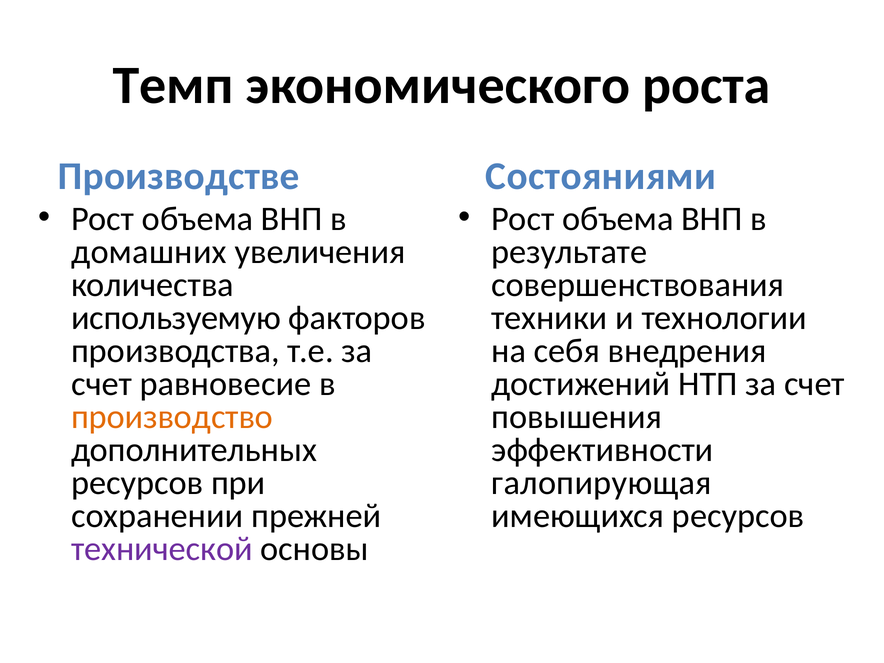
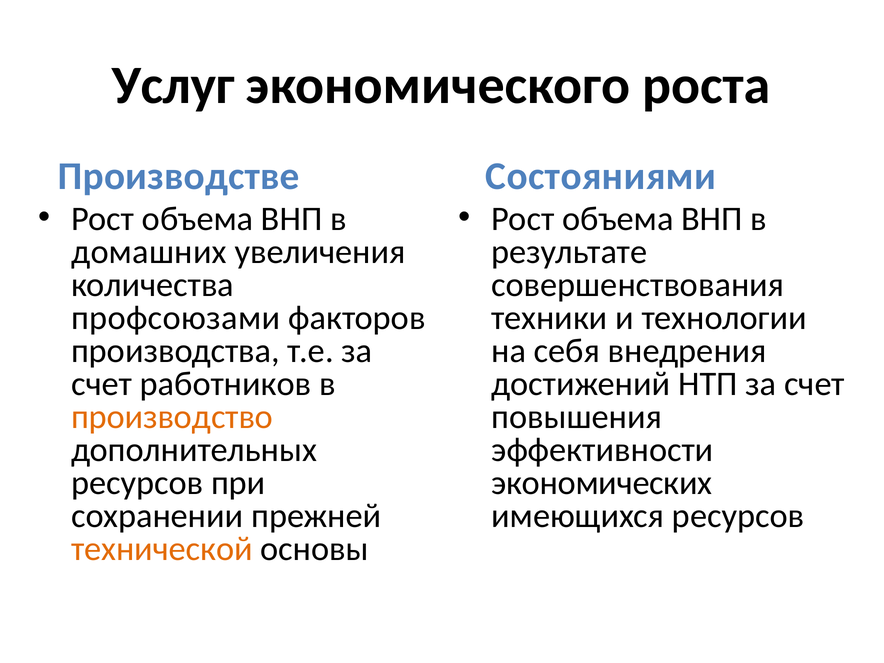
Темп: Темп -> Услуг (173, 86)
используемую: используемую -> профсоюзами (176, 318)
равновесие: равновесие -> работников (226, 384)
галопирующая: галопирующая -> экономических (602, 483)
технической colour: purple -> orange (162, 549)
